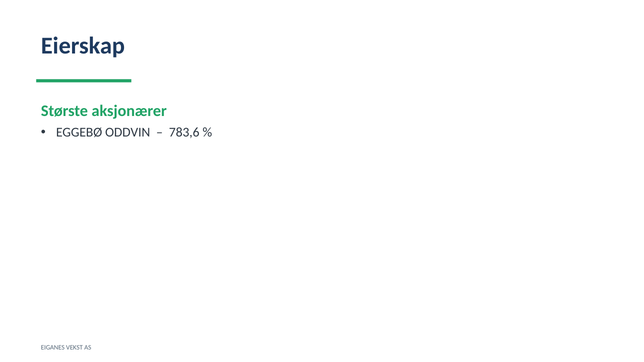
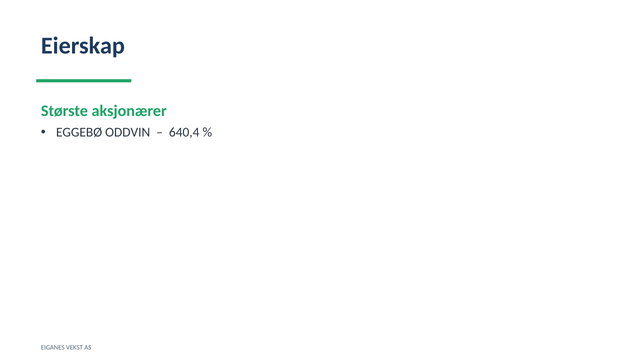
783,6: 783,6 -> 640,4 (184, 132)
